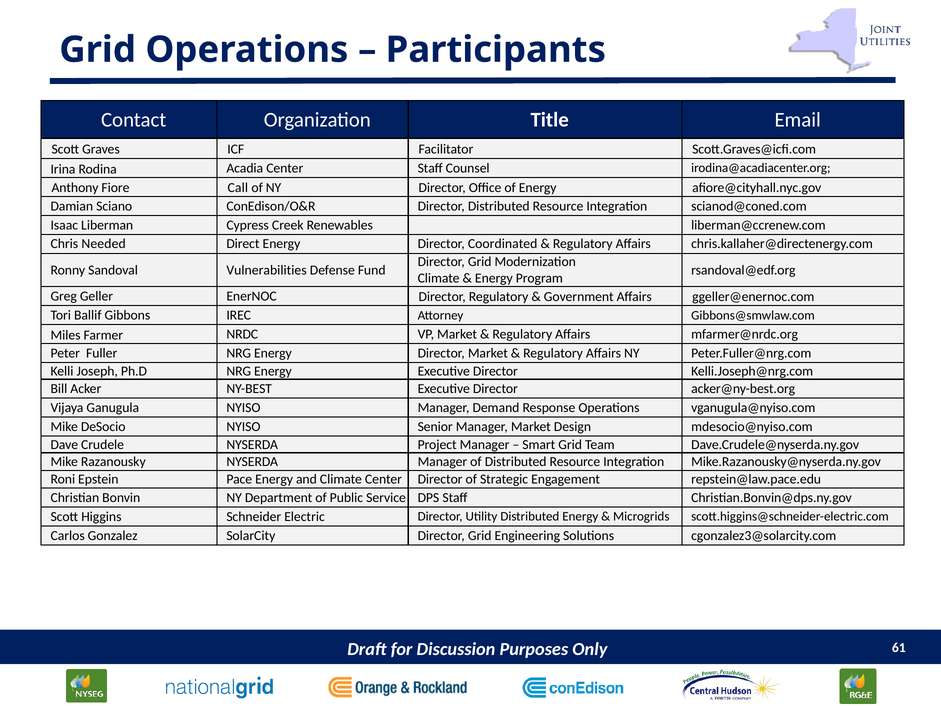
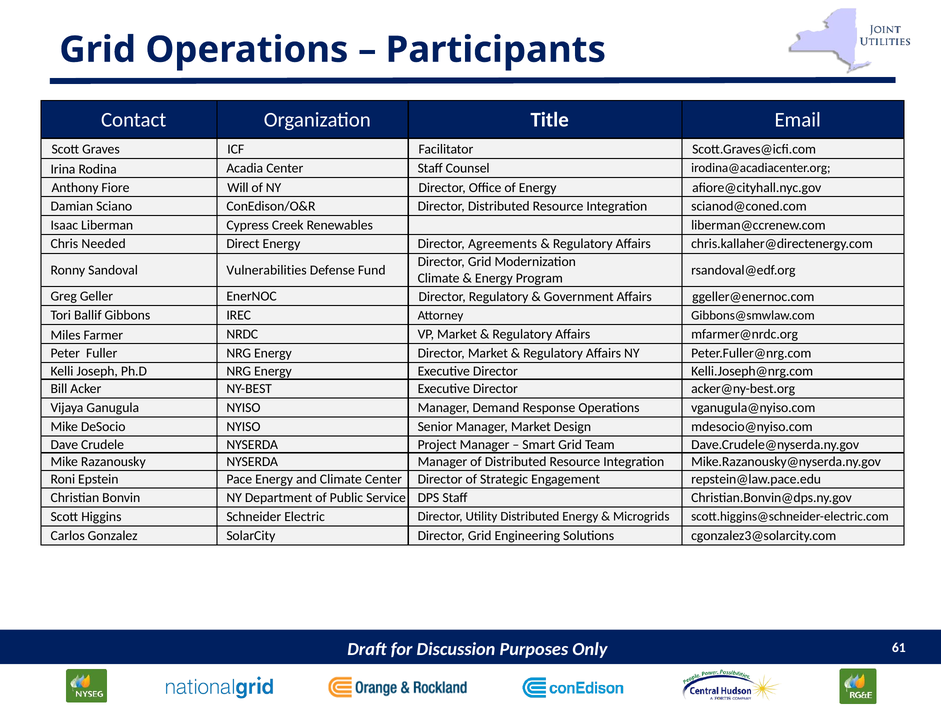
Call: Call -> Will (238, 187)
Coordinated: Coordinated -> Agreements (503, 244)
